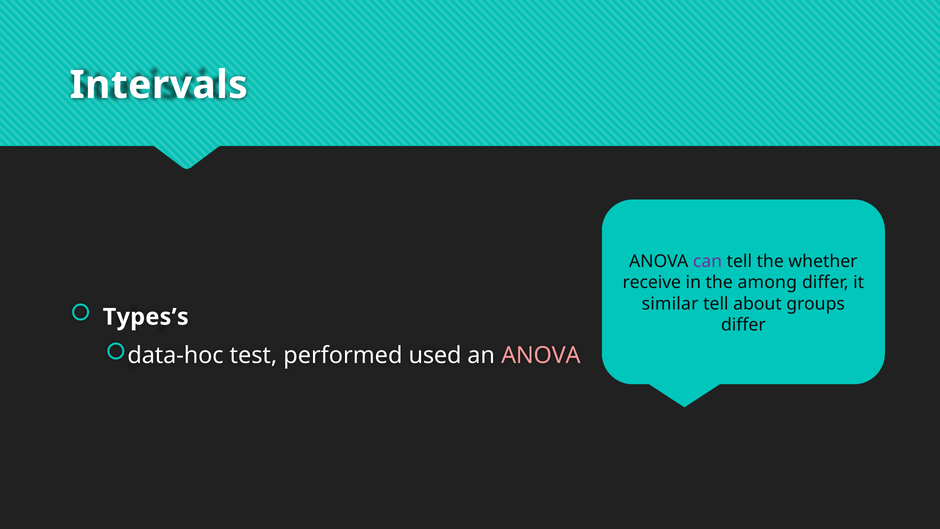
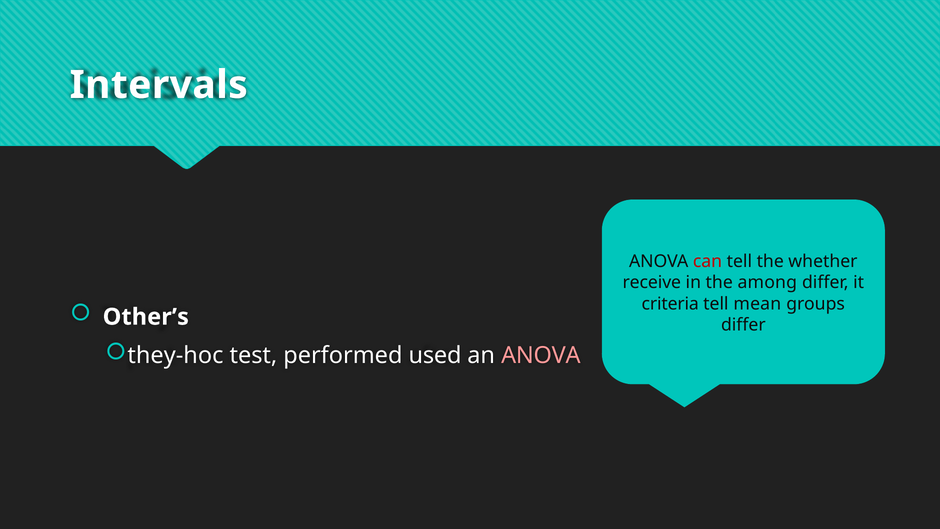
can colour: purple -> red (708, 261)
similar: similar -> criteria (670, 304)
about: about -> mean (757, 304)
Types’s: Types’s -> Other’s (146, 317)
data-hoc: data-hoc -> they-hoc (175, 356)
